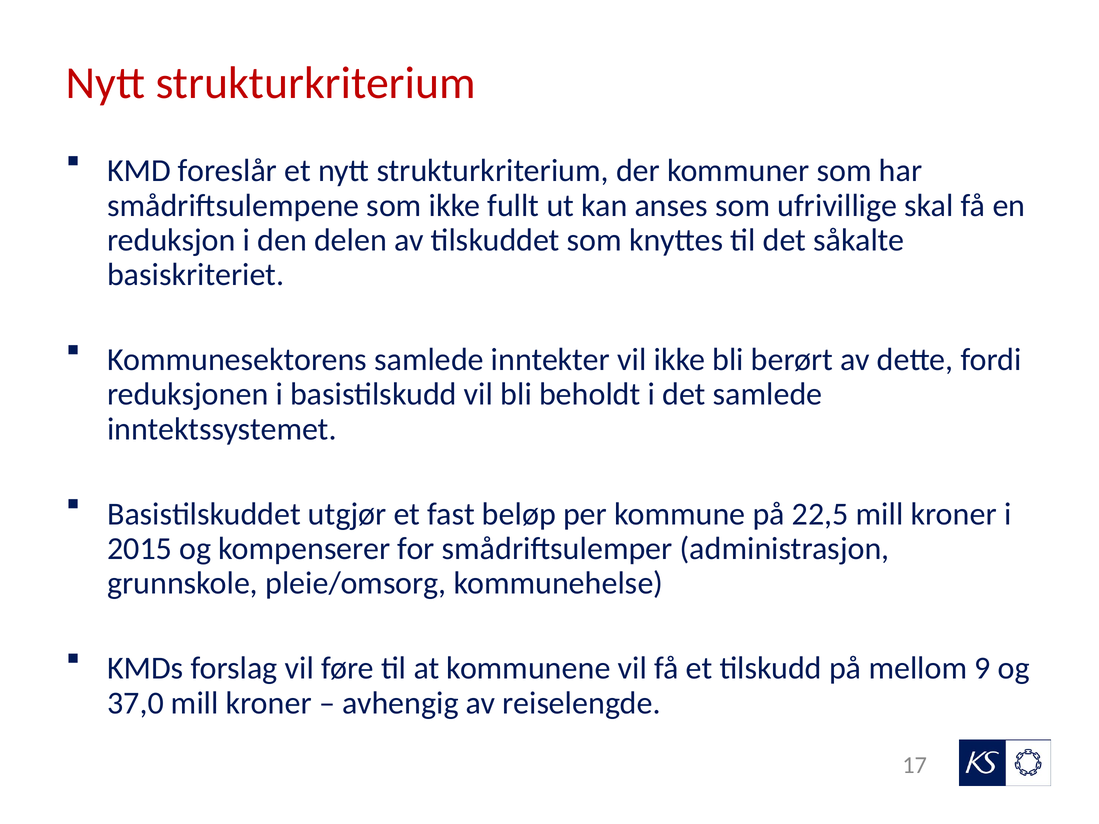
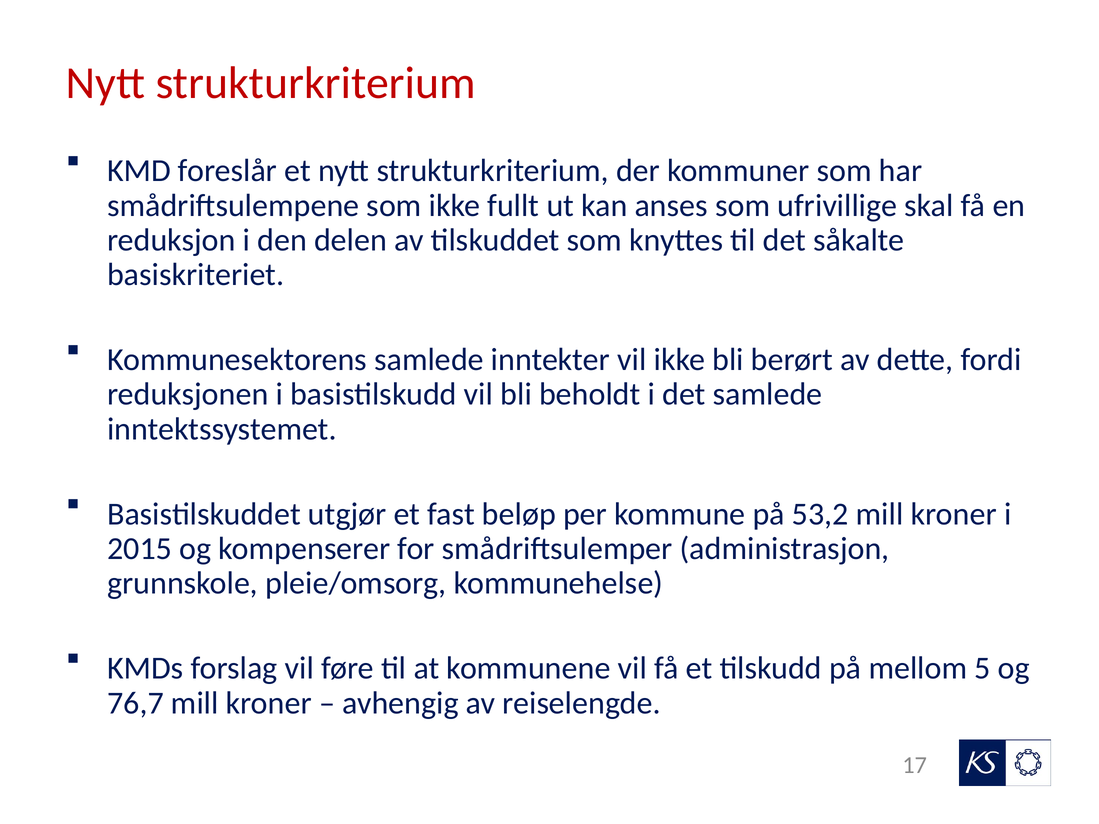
22,5: 22,5 -> 53,2 (820, 514)
9: 9 -> 5 (983, 669)
37,0: 37,0 -> 76,7 (136, 703)
